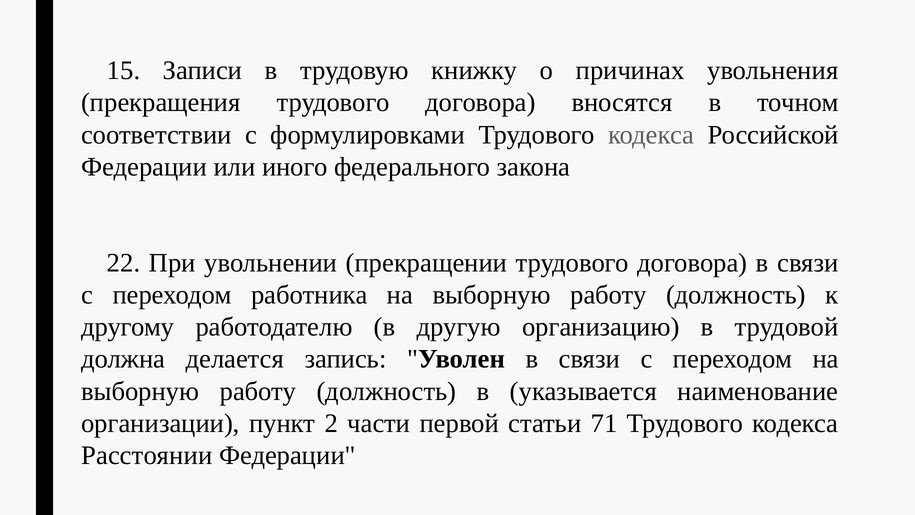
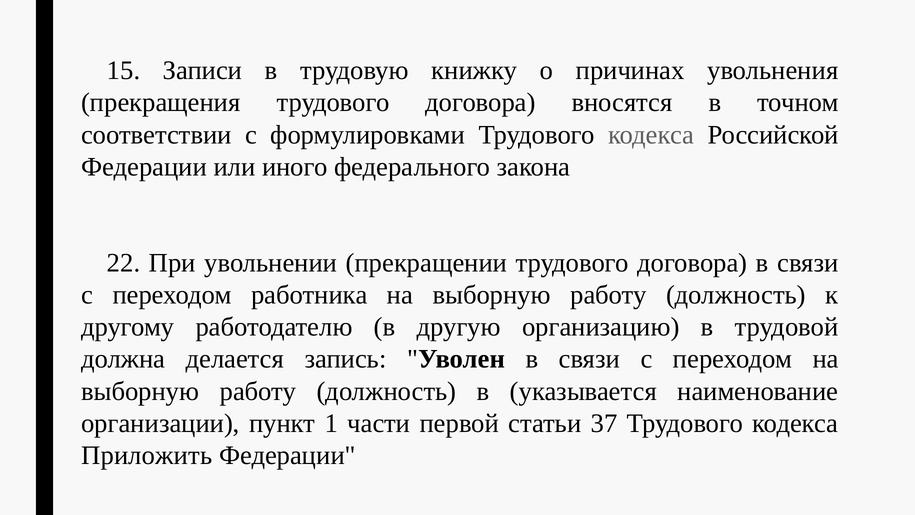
2: 2 -> 1 (331, 423)
71: 71 -> 37 (604, 423)
Расстоянии: Расстоянии -> Приложить (147, 455)
